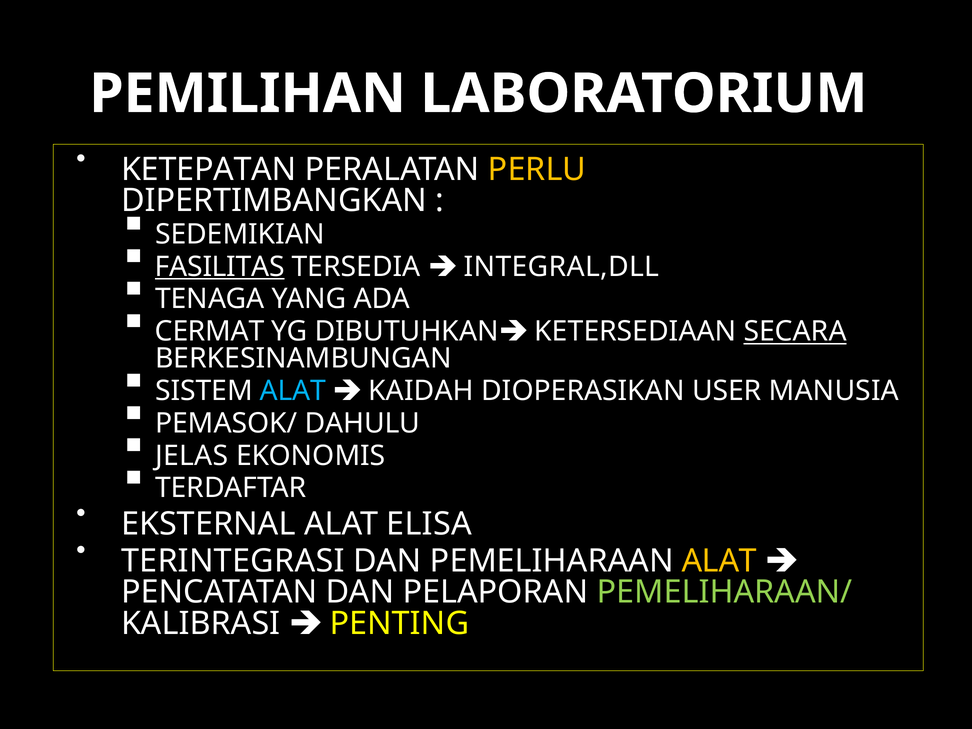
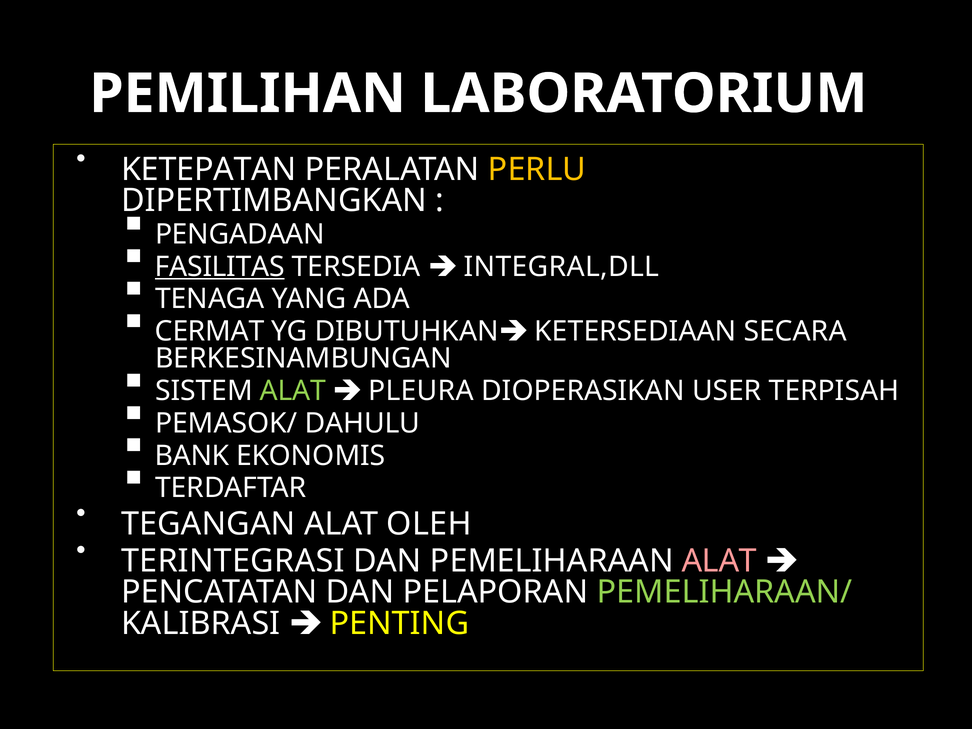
SEDEMIKIAN: SEDEMIKIAN -> PENGADAAN (240, 234)
SECARA underline: present -> none (795, 331)
ALAT colour: light blue -> light green (293, 391)
KAIDAH: KAIDAH -> PLEURA (421, 391)
MANUSIA: MANUSIA -> TERPISAH (834, 391)
JELAS: JELAS -> BANK (192, 456)
EKSTERNAL: EKSTERNAL -> TEGANGAN (208, 524)
ELISA: ELISA -> OLEH (429, 524)
ALAT colour: yellow -> pink (719, 561)
